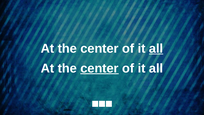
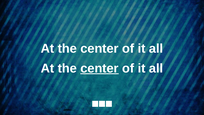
all underline: present -> none (156, 48)
